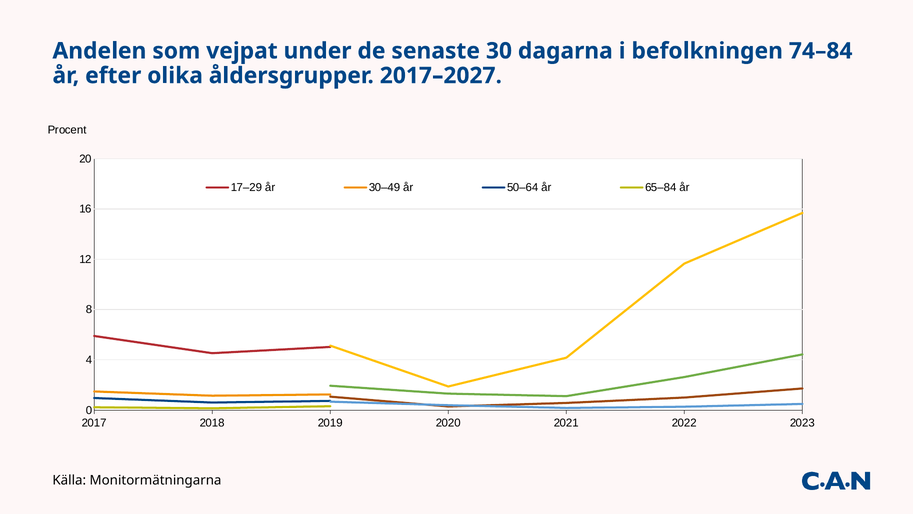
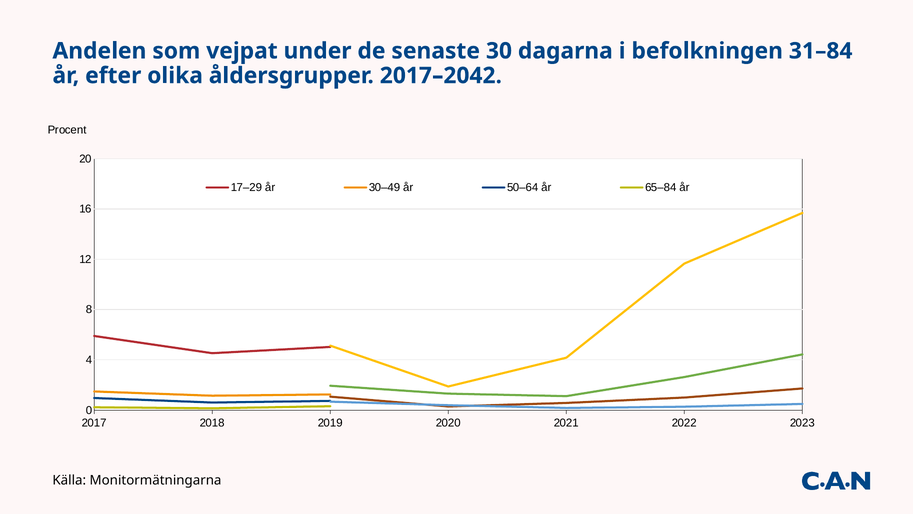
74–84: 74–84 -> 31–84 (821, 51)
2017–2027: 2017–2027 -> 2017–2042 (441, 76)
